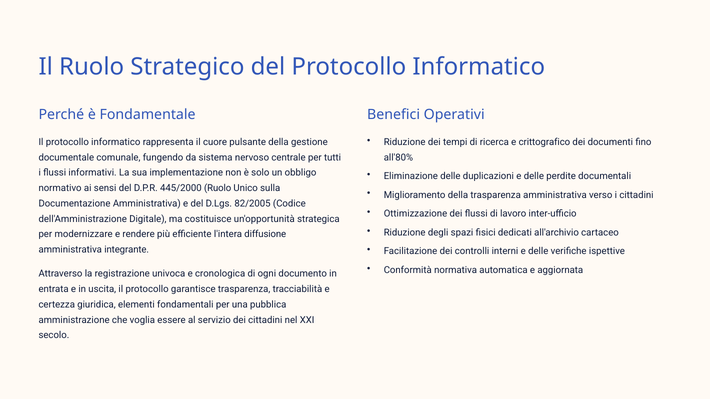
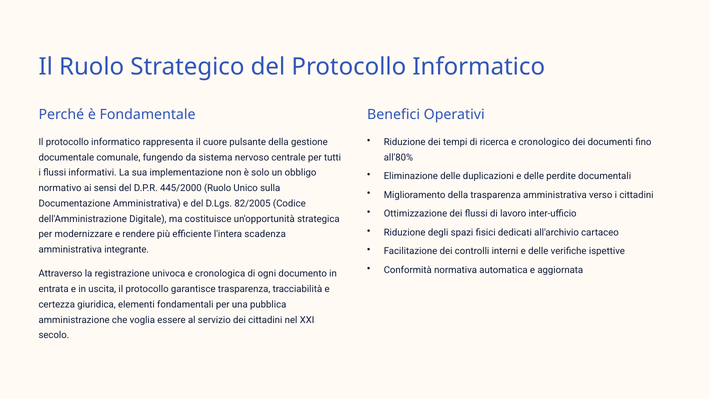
crittografico: crittografico -> cronologico (544, 142)
diffusione: diffusione -> scadenza (265, 235)
